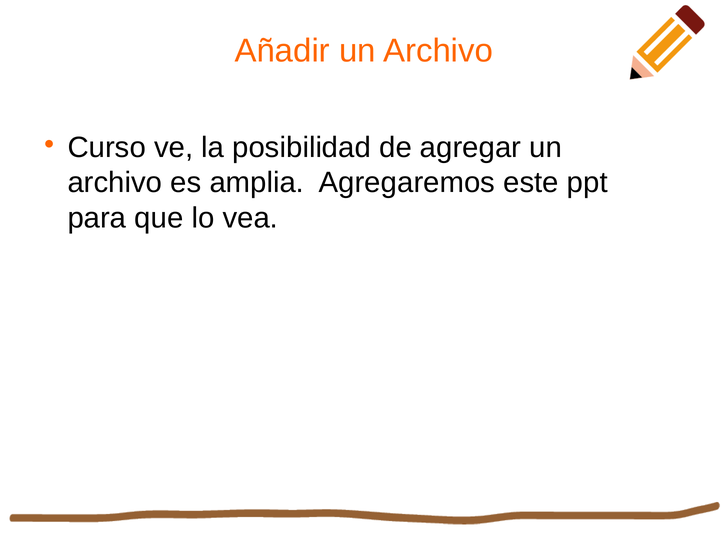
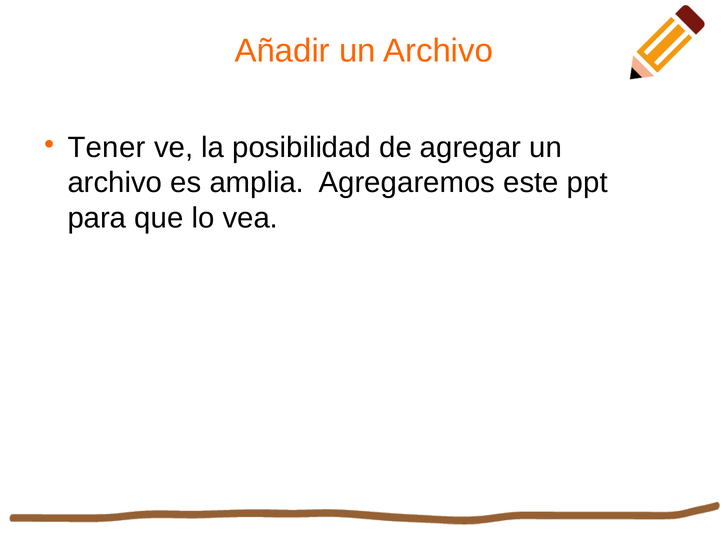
Curso: Curso -> Tener (107, 147)
